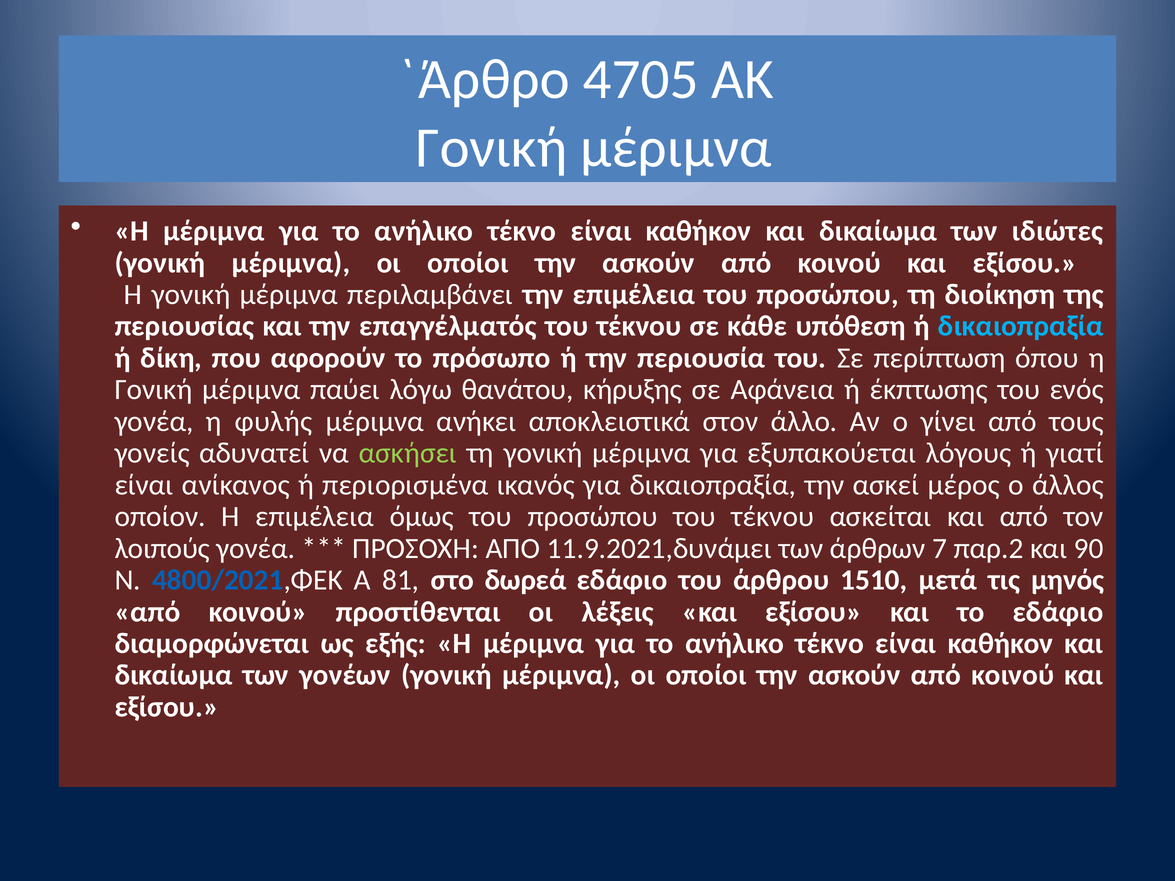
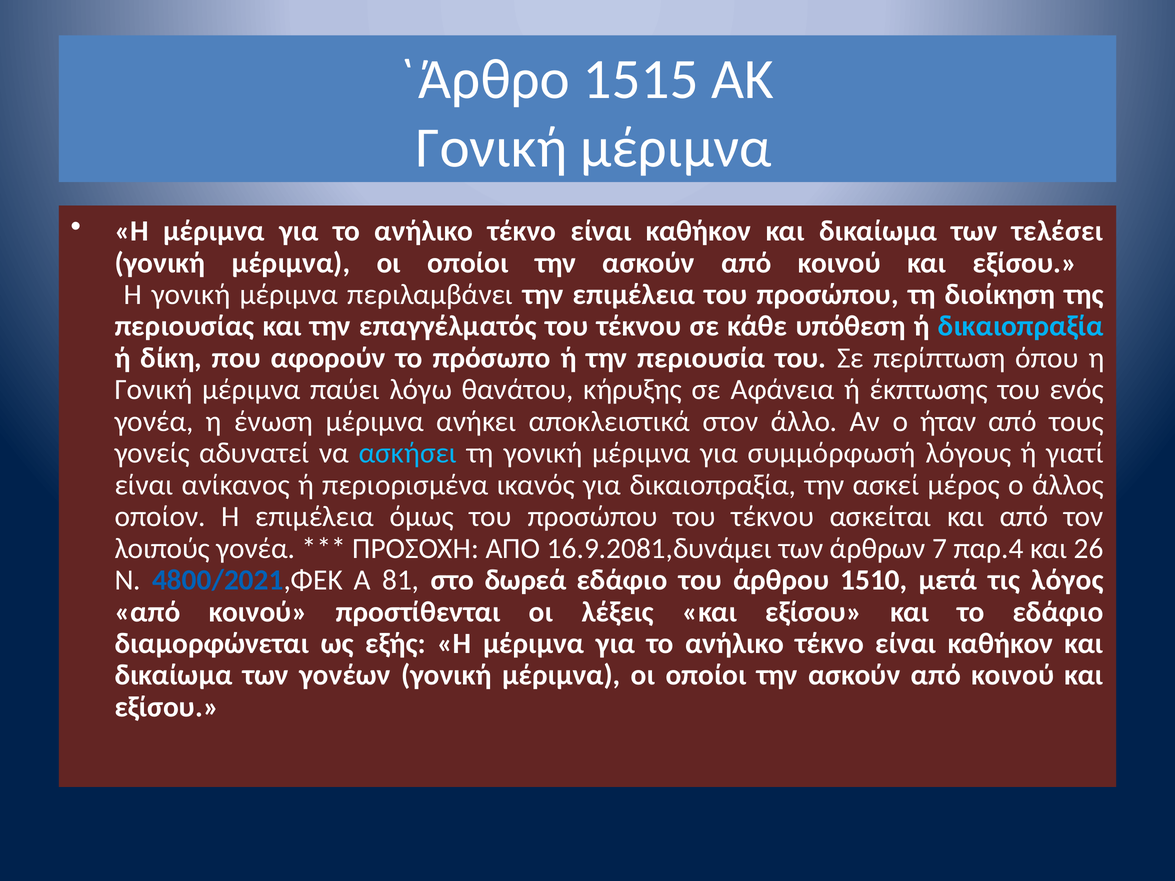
4705: 4705 -> 1515 (641, 79)
ιδιώτες: ιδιώτες -> τελέσει (1057, 231)
φυλής: φυλής -> ένωση (274, 422)
γίνει: γίνει -> ήταν (948, 422)
ασκήσει colour: light green -> light blue (408, 453)
εξυπακούεται: εξυπακούεται -> συμμόρφωσή (832, 453)
11.9.2021,δυνάμει: 11.9.2021,δυνάμει -> 16.9.2081,δυνάμει (659, 549)
παρ.2: παρ.2 -> παρ.4 (989, 549)
90: 90 -> 26 (1089, 549)
μηνός: μηνός -> λόγος (1067, 580)
